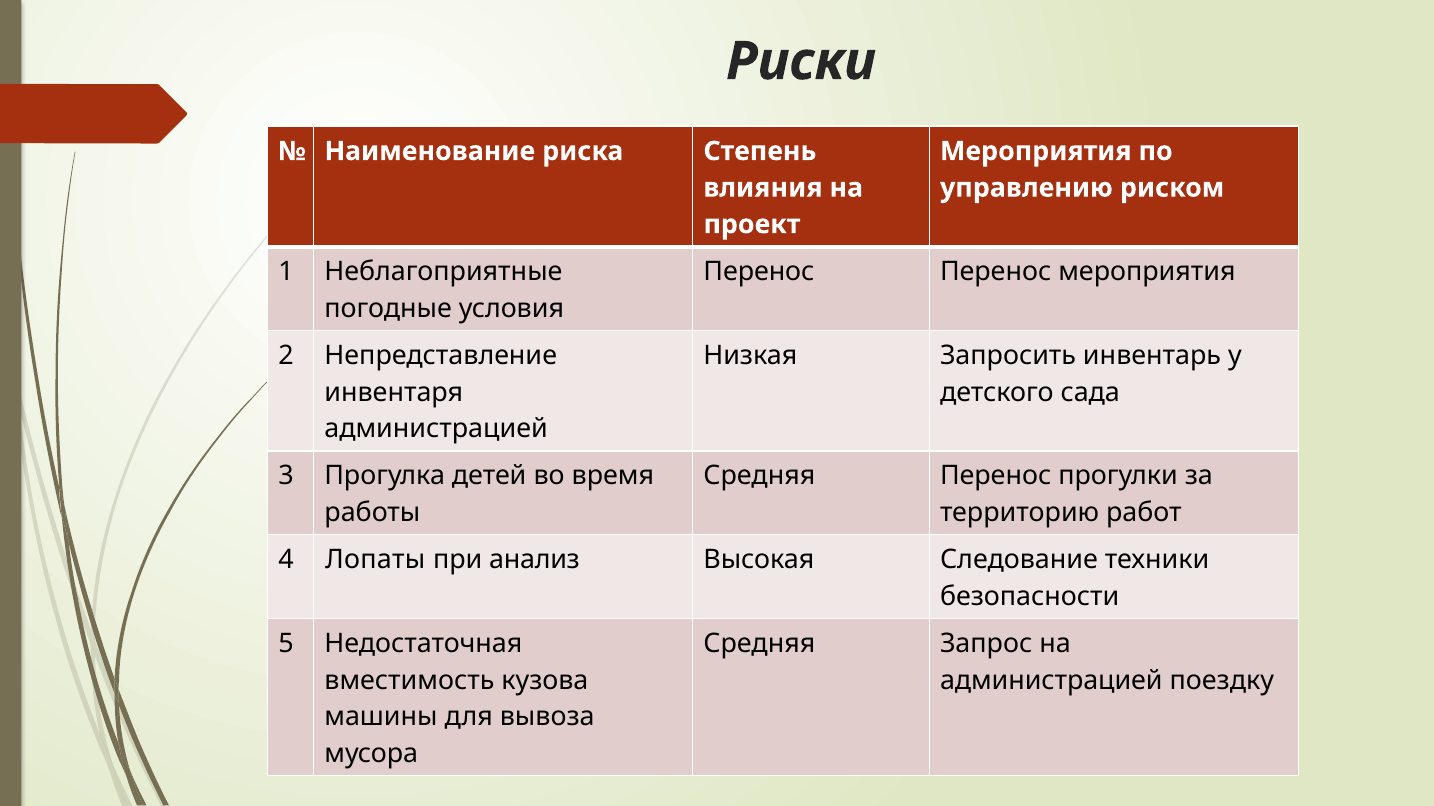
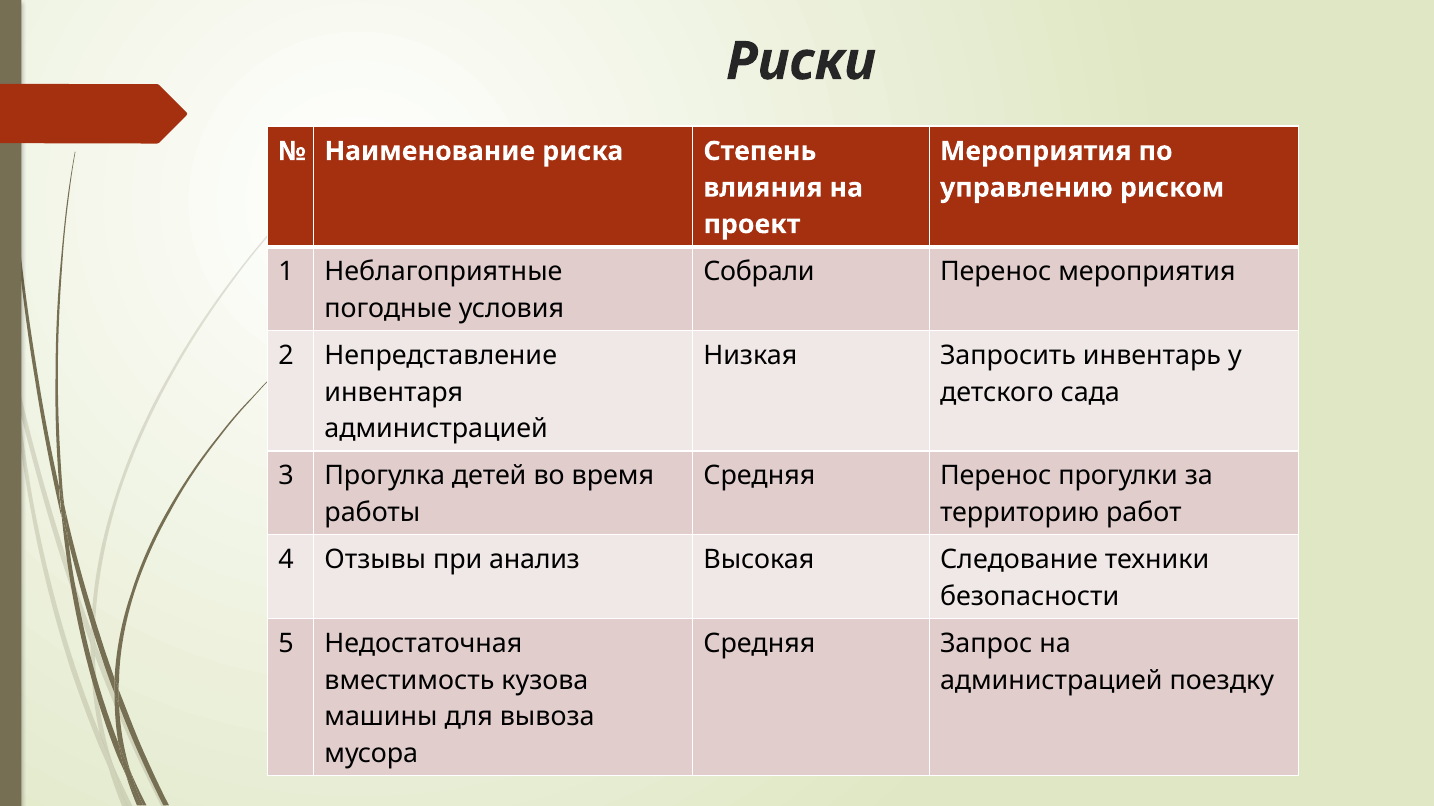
Перенос: Перенос -> Собрали (759, 272)
Лопаты: Лопаты -> Отзывы (375, 560)
